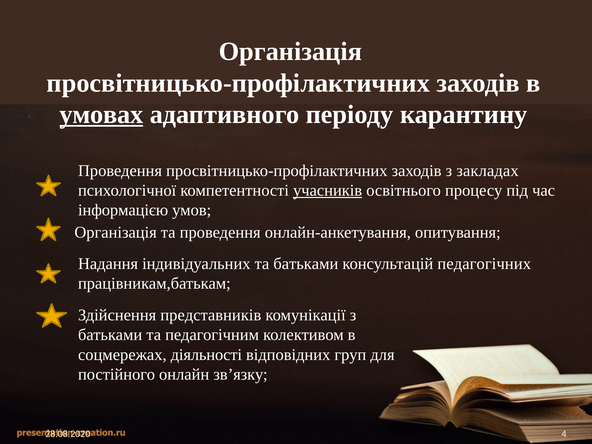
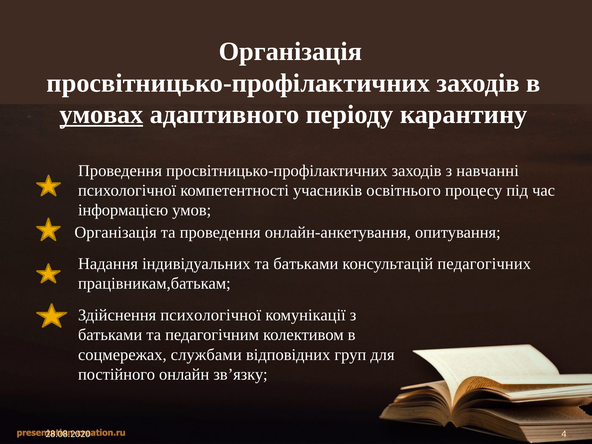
закладах: закладах -> навчанні (488, 171)
учасників underline: present -> none (328, 190)
Здійснення представників: представників -> психологічної (211, 315)
діяльності: діяльності -> службами (206, 355)
